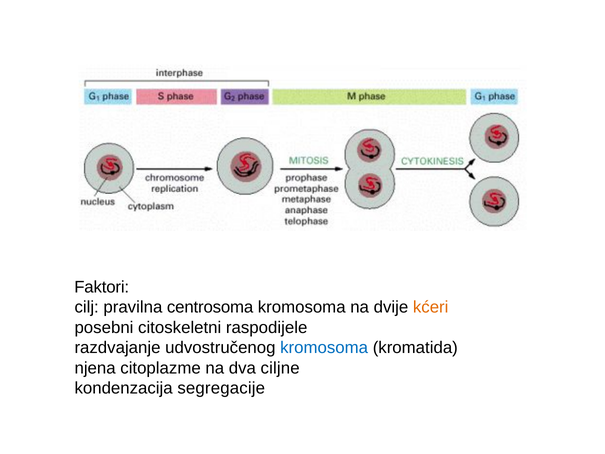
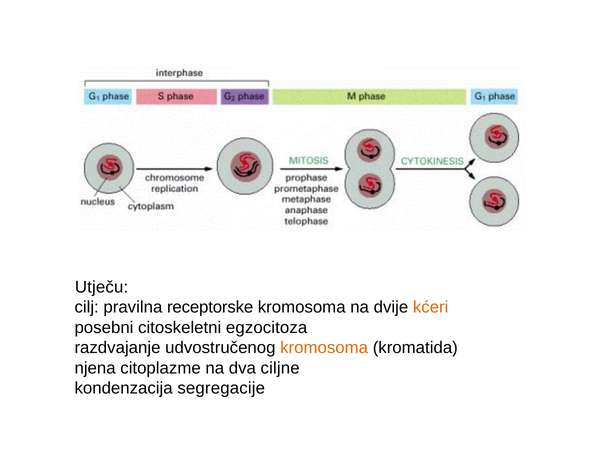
Faktori: Faktori -> Utječu (102, 287)
centrosoma: centrosoma -> receptorske (210, 307)
raspodijele: raspodijele -> egzocitoza (267, 327)
kromosoma colour: blue -> orange (324, 348)
